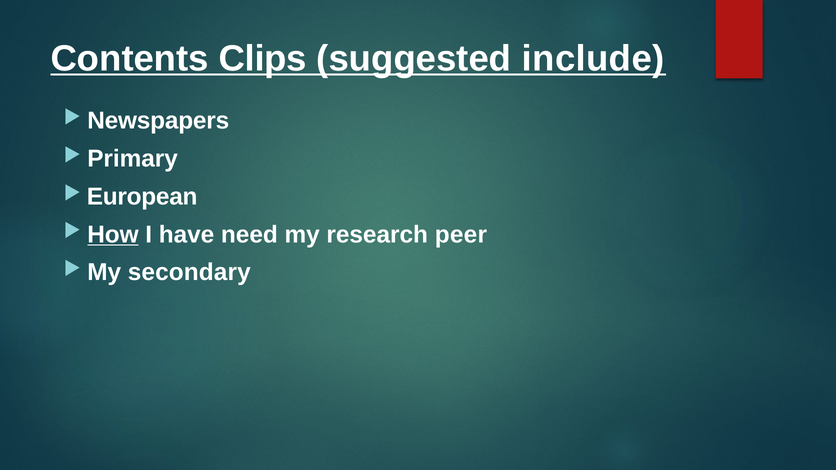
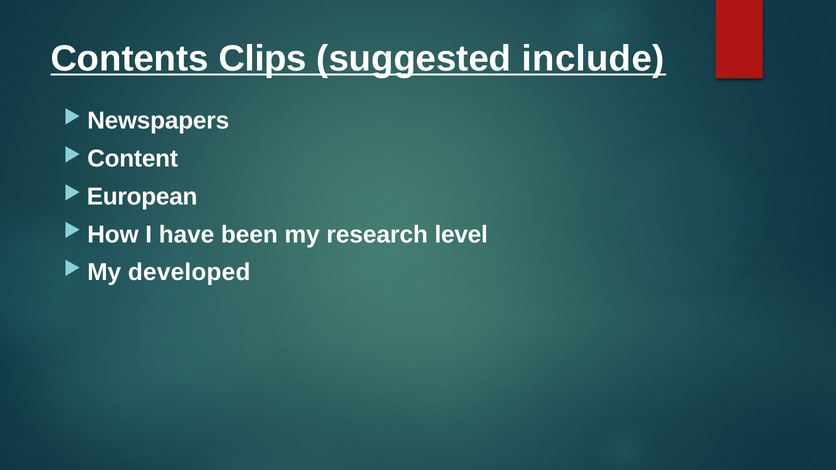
Primary: Primary -> Content (133, 159)
How underline: present -> none (113, 235)
need: need -> been (249, 235)
peer: peer -> level (461, 235)
secondary: secondary -> developed (189, 273)
